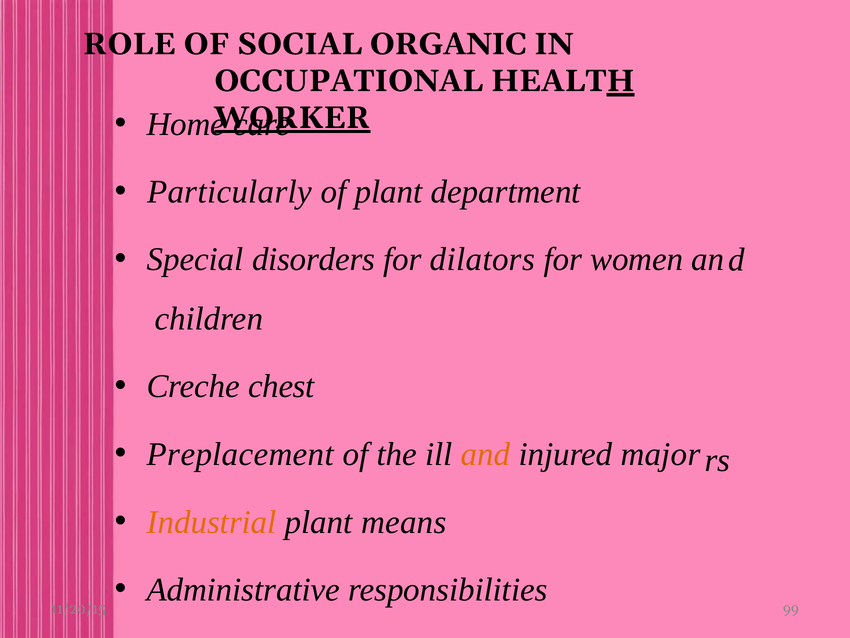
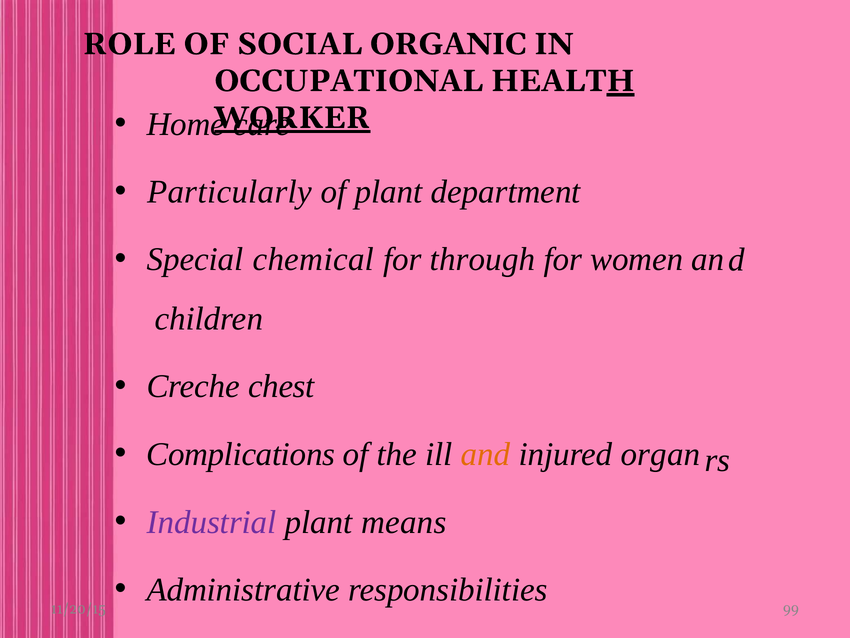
disorders: disorders -> chemical (313, 259)
dilators: dilators -> through (483, 259)
Preplacement: Preplacement -> Complications (241, 454)
major: major -> organ (661, 454)
Industrial colour: orange -> purple (212, 522)
